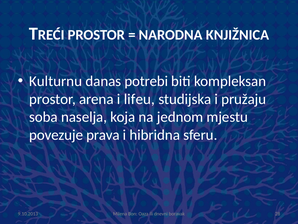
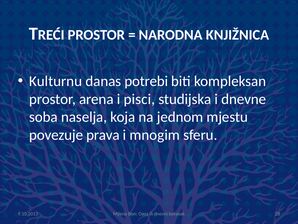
lifeu: lifeu -> pisci (139, 99)
pružaju: pružaju -> dnevne (244, 99)
hibridna: hibridna -> mnogim (155, 135)
